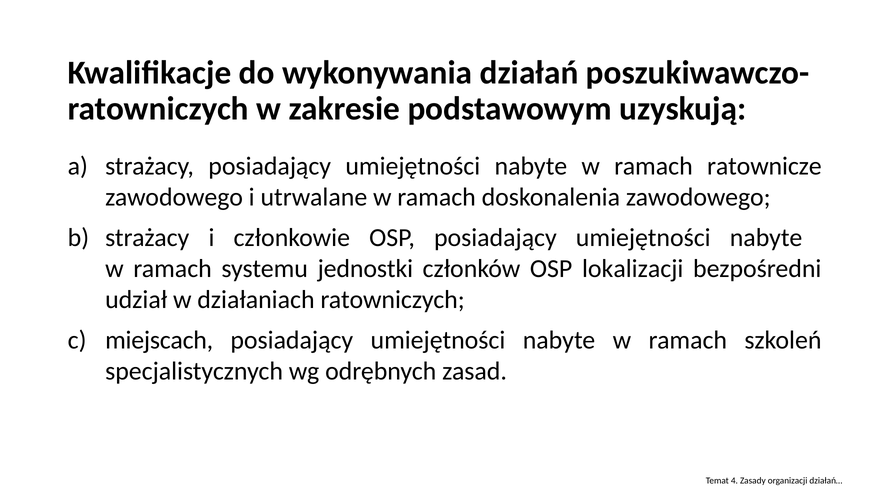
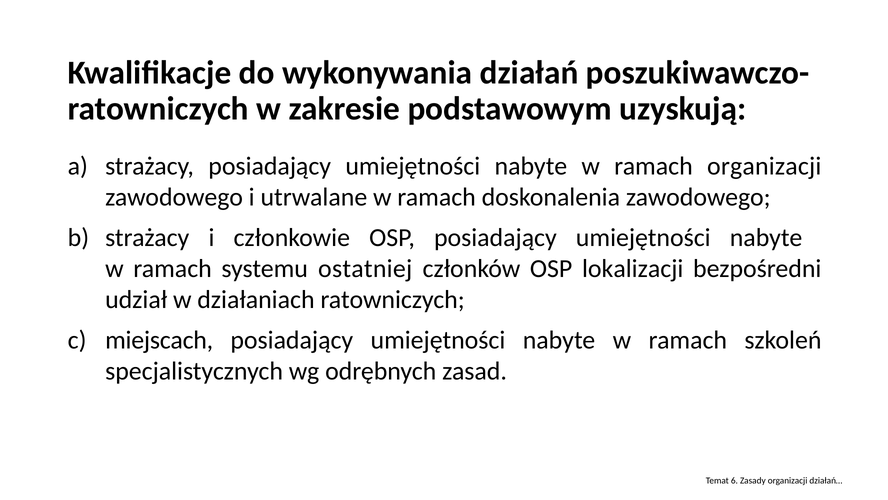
ramach ratownicze: ratownicze -> organizacji (764, 166)
jednostki: jednostki -> ostatniej (365, 268)
4: 4 -> 6 (734, 480)
